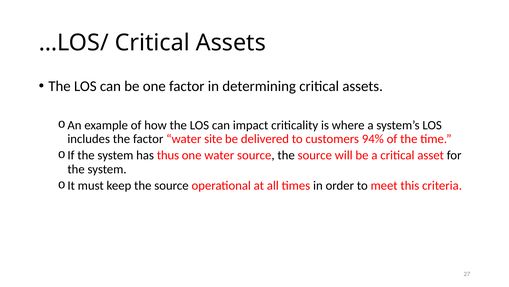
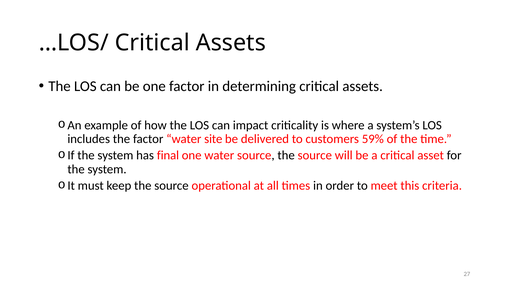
94%: 94% -> 59% (373, 139)
thus: thus -> final (168, 155)
